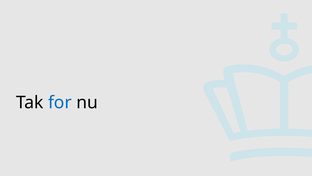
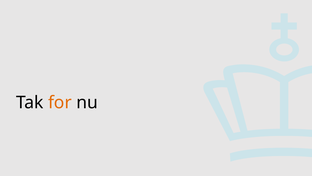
for colour: blue -> orange (60, 102)
